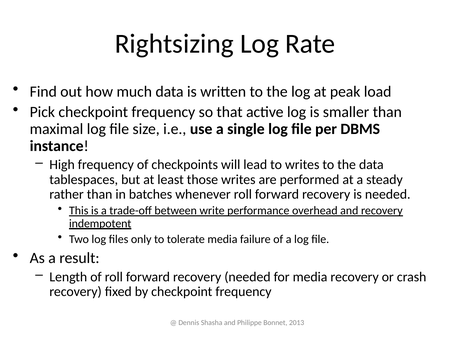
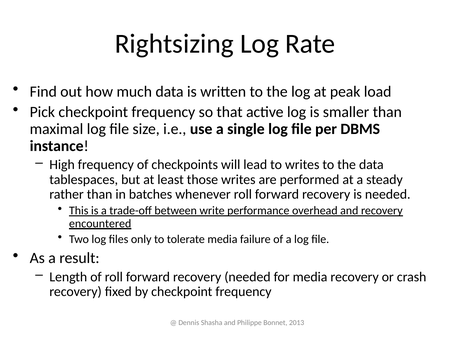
indempotent: indempotent -> encountered (100, 223)
